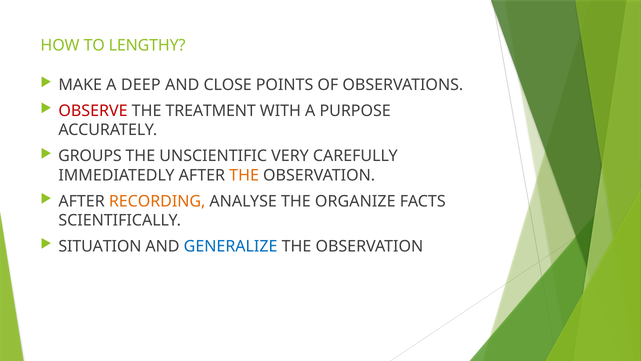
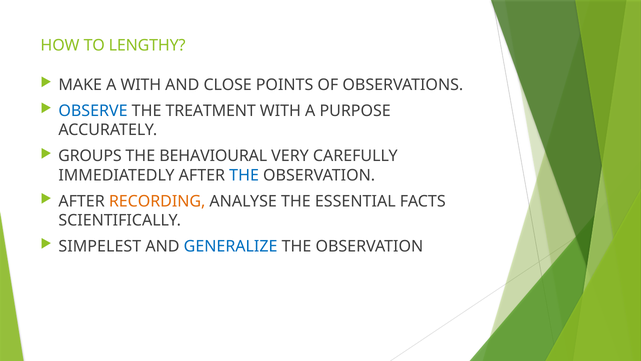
A DEEP: DEEP -> WITH (141, 85)
OBSERVE colour: red -> blue (93, 111)
UNSCIENTIFIC: UNSCIENTIFIC -> BEHAVIOURAL (213, 156)
THE colour: orange -> blue (244, 175)
ORGANIZE: ORGANIZE -> ESSENTIAL (355, 201)
SITUATION: SITUATION -> SIMPELEST (100, 246)
